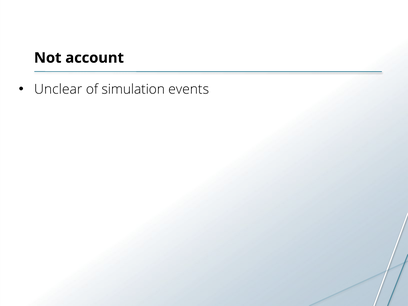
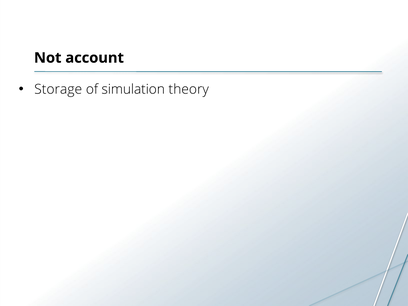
Unclear: Unclear -> Storage (58, 89)
events: events -> theory (189, 89)
